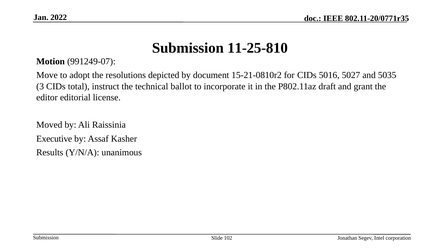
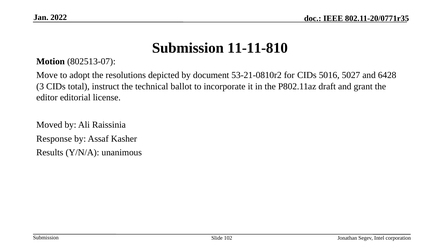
11-25-810: 11-25-810 -> 11-11-810 (258, 48)
991249-07: 991249-07 -> 802513-07 (91, 61)
15-21-0810r2: 15-21-0810r2 -> 53-21-0810r2 (257, 75)
5035: 5035 -> 6428 (387, 75)
Executive: Executive -> Response (54, 138)
